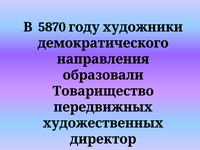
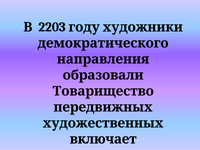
5870: 5870 -> 2203 (52, 27)
директор: директор -> включает (103, 139)
